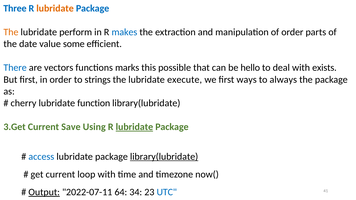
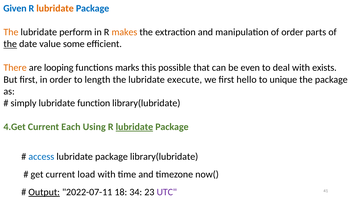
Three: Three -> Given (15, 8)
makes colour: blue -> orange (124, 32)
the underline: none -> present (10, 44)
There colour: blue -> orange (15, 68)
vectors: vectors -> looping (59, 68)
hello: hello -> even (250, 68)
strings: strings -> length (98, 80)
ways: ways -> hello (247, 80)
always: always -> unique (283, 80)
cherry: cherry -> simply (24, 103)
3.Get: 3.Get -> 4.Get (15, 127)
Save: Save -> Each (71, 127)
library(lubridate underline: present -> none (164, 157)
loop: loop -> load (86, 175)
64: 64 -> 18 (121, 192)
UTC colour: blue -> purple (167, 192)
